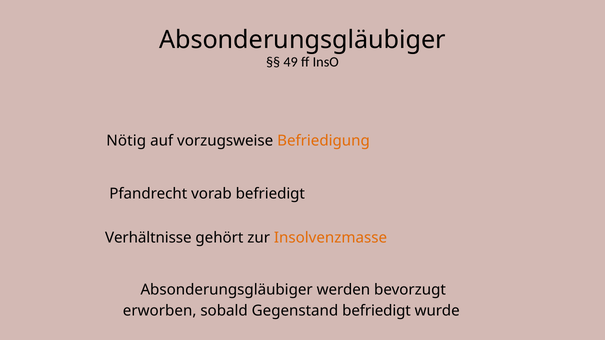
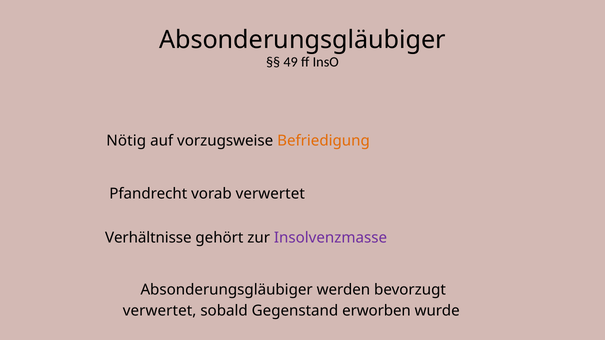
vorab befriedigt: befriedigt -> verwertet (270, 194)
Insolvenzmasse colour: orange -> purple (331, 238)
erworben: erworben -> verwertet (160, 311)
Gegenstand befriedigt: befriedigt -> erworben (377, 311)
